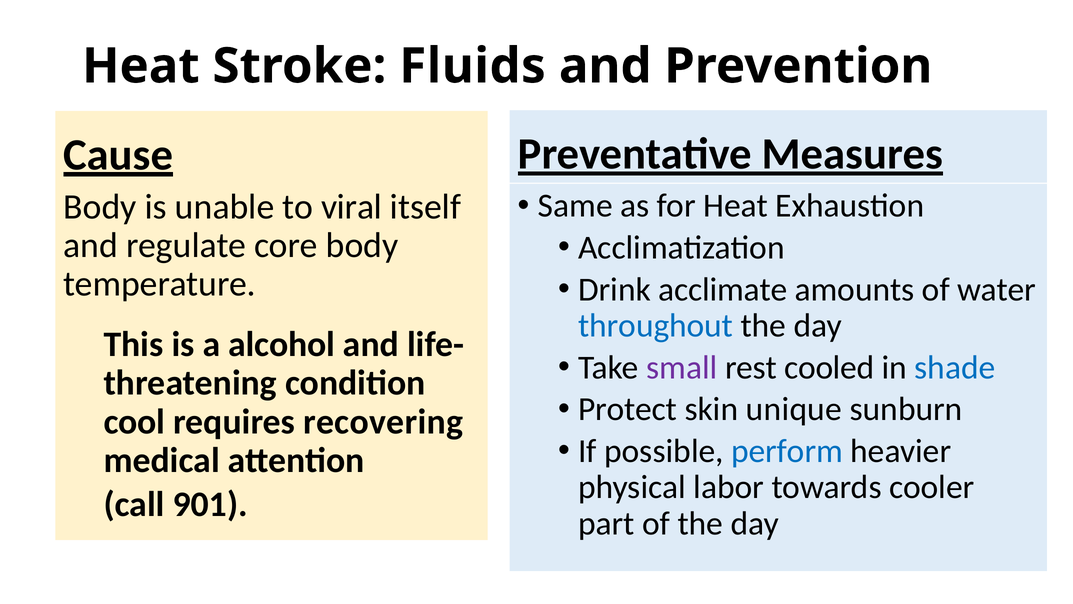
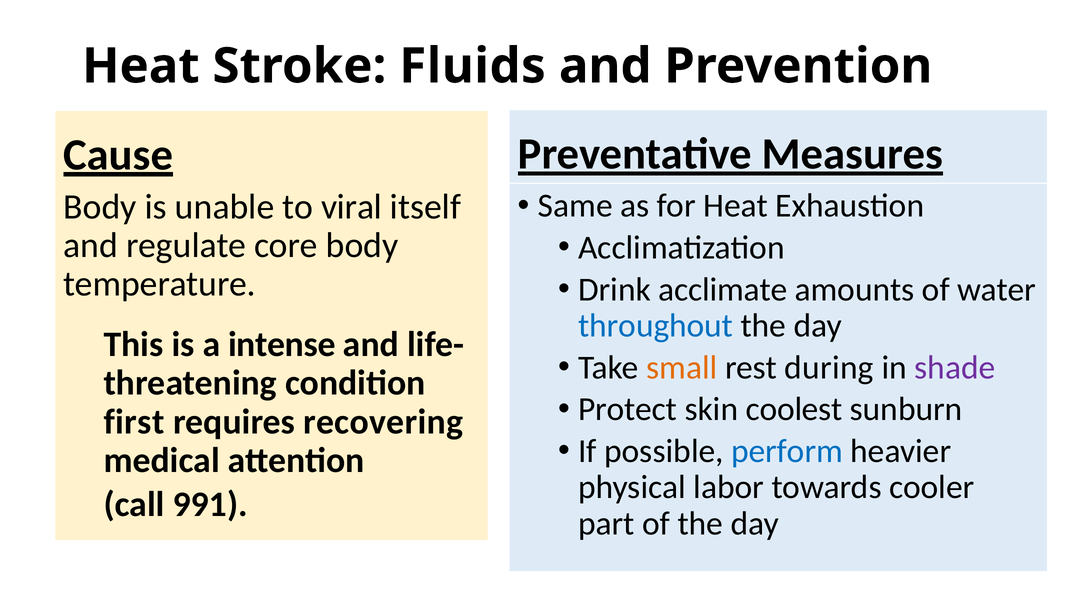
alcohol: alcohol -> intense (282, 344)
small colour: purple -> orange (682, 367)
cooled: cooled -> during (829, 367)
shade colour: blue -> purple (955, 367)
unique: unique -> coolest (794, 409)
cool: cool -> first (134, 421)
901: 901 -> 991 (210, 504)
